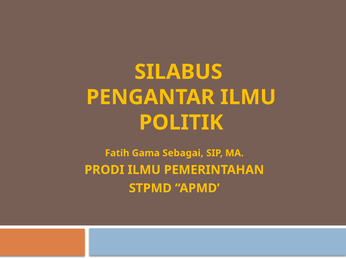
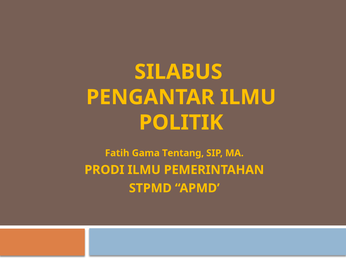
Sebagai: Sebagai -> Tentang (183, 153)
